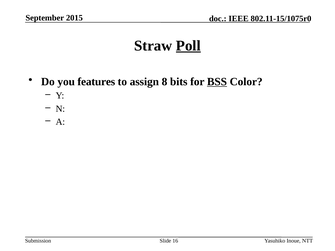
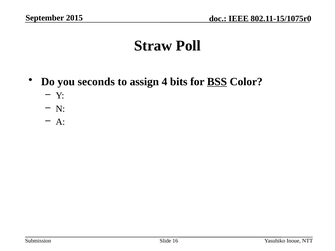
Poll underline: present -> none (188, 46)
features: features -> seconds (96, 82)
8: 8 -> 4 (164, 82)
